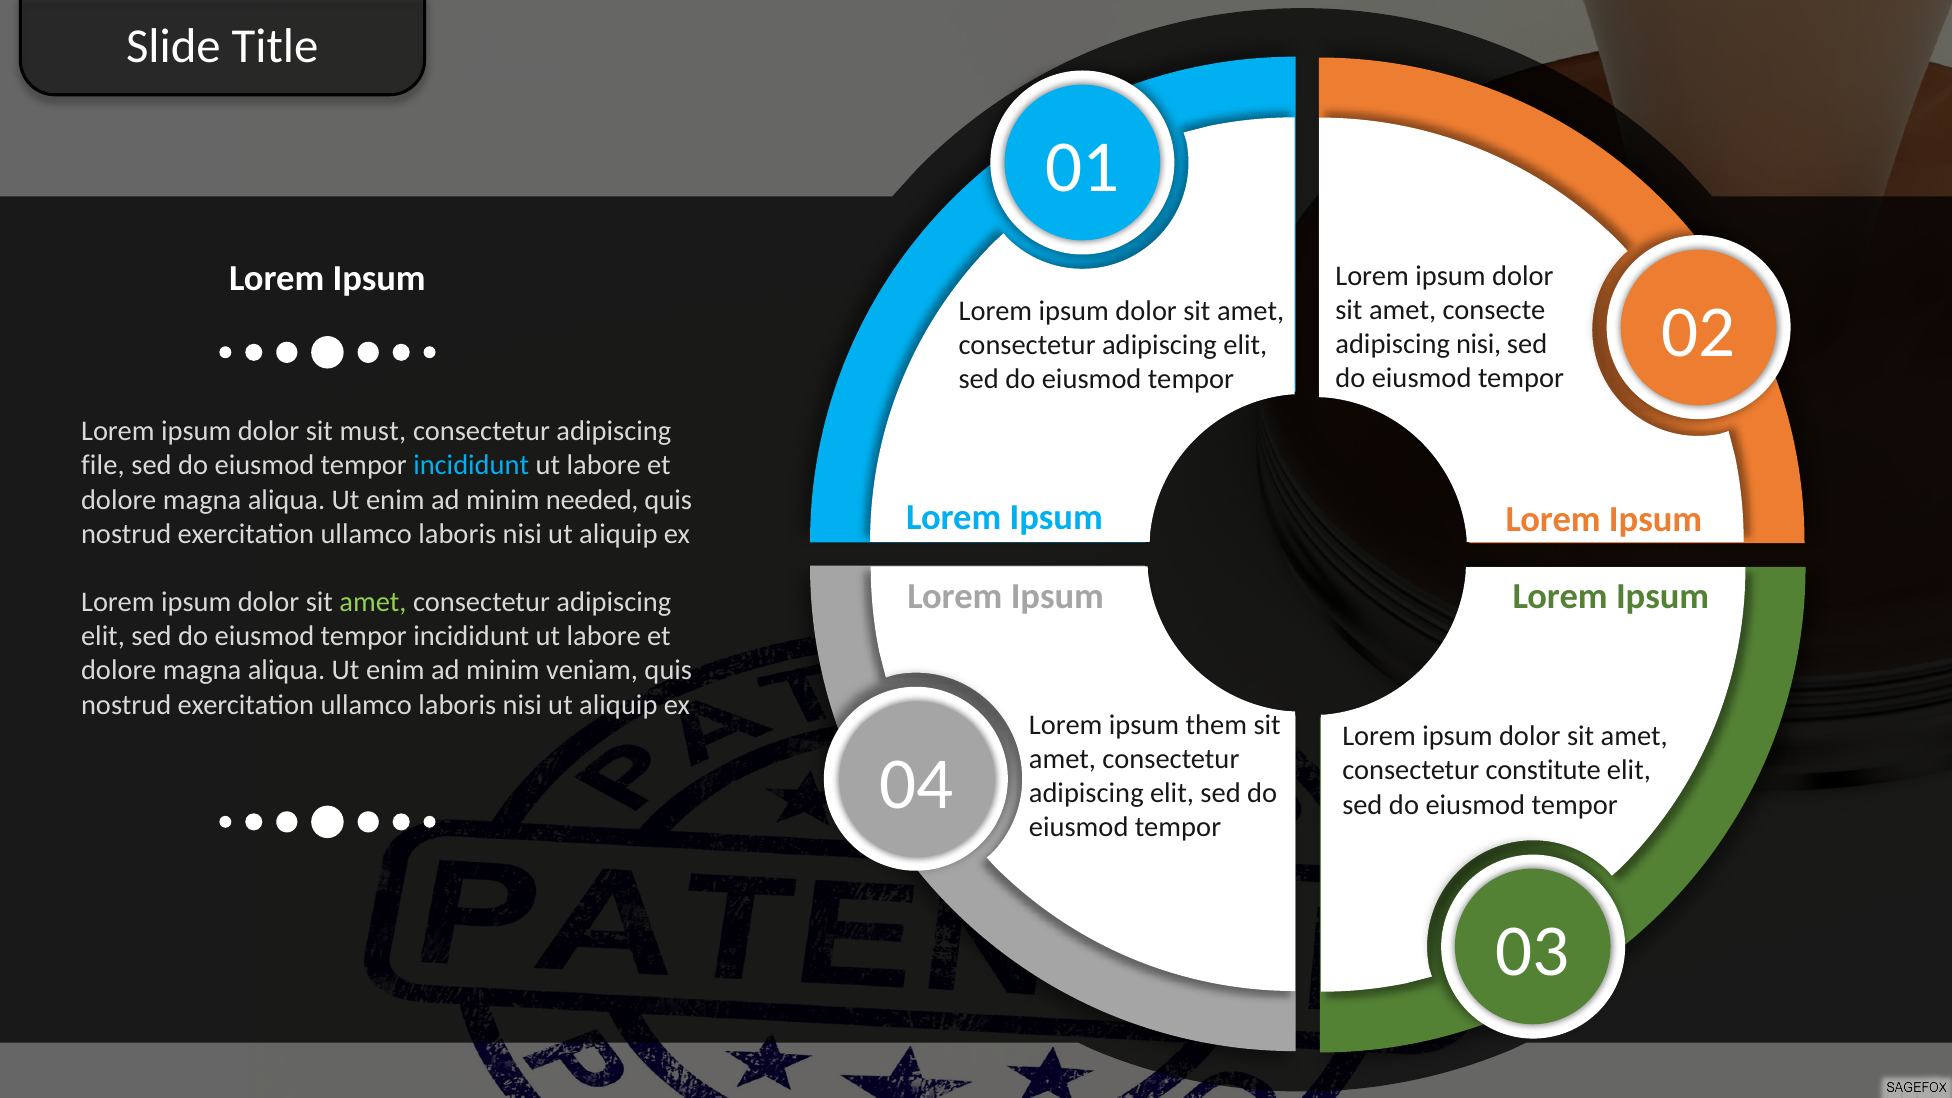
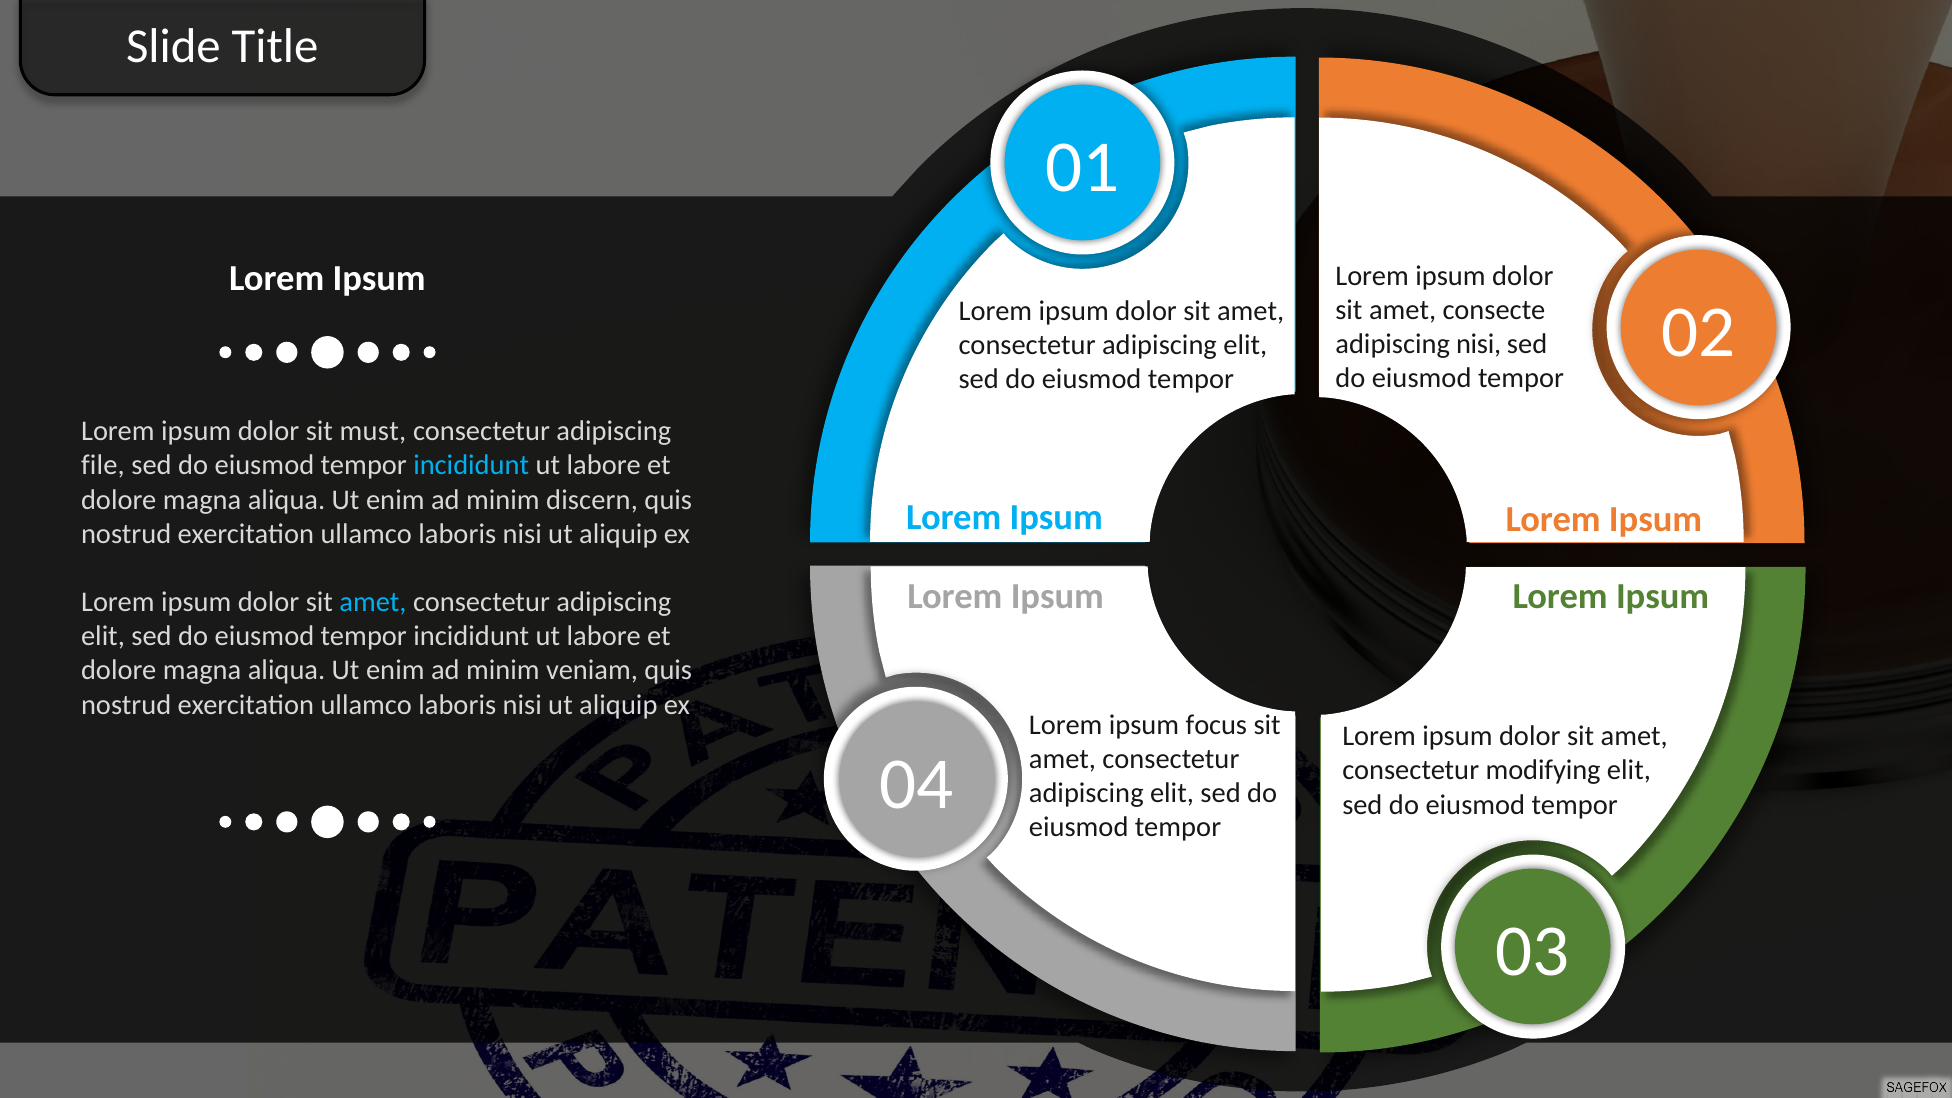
needed: needed -> discern (592, 500)
amet colour: light green -> light blue (373, 602)
them: them -> focus (1216, 725)
constitute: constitute -> modifying (1543, 770)
